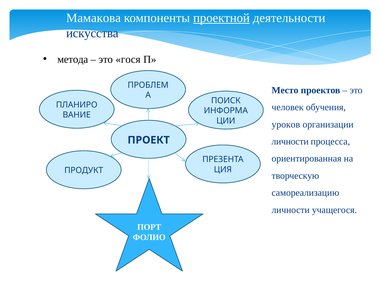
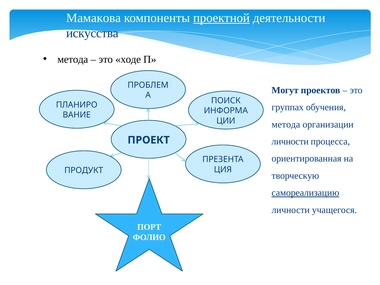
гося: гося -> ходе (128, 59)
Место: Место -> Могут (285, 90)
человек: человек -> группах (288, 107)
уроков: уроков -> метода (286, 124)
самореализацию underline: none -> present (305, 193)
